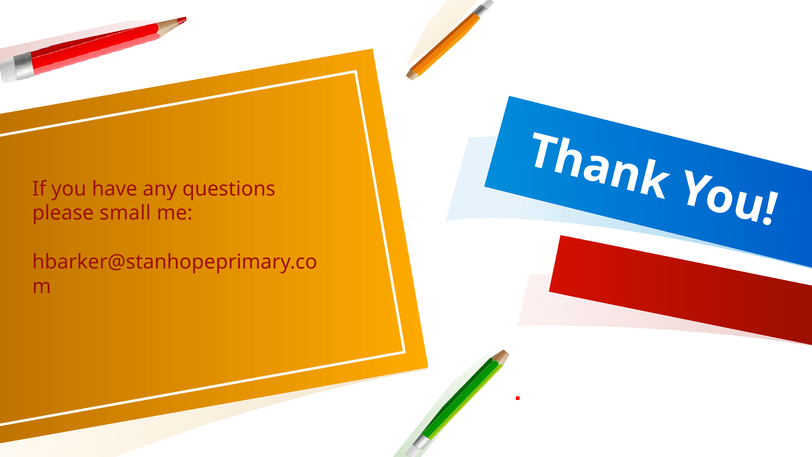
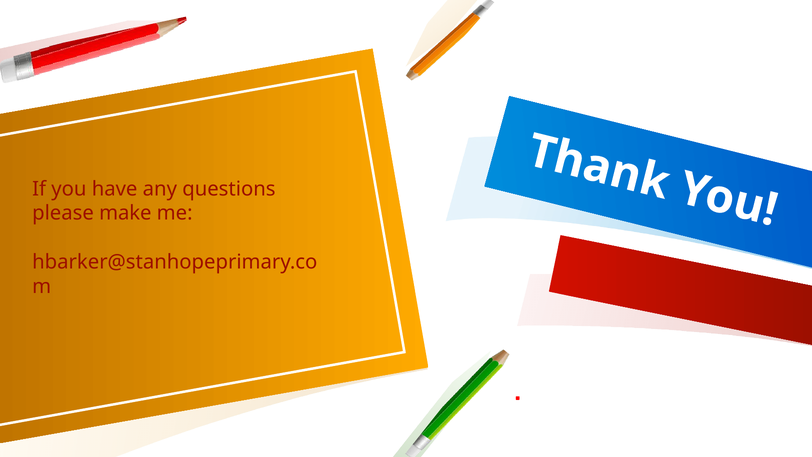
small: small -> make (125, 213)
